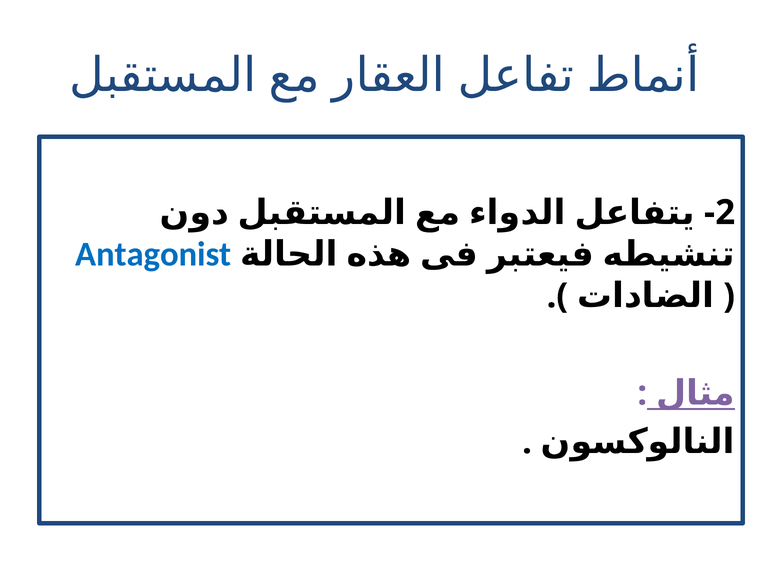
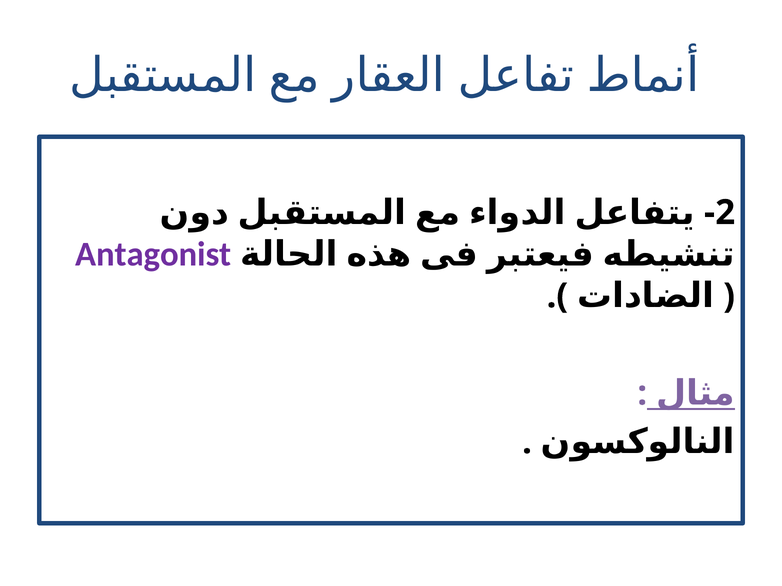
Antagonist colour: blue -> purple (153, 254)
